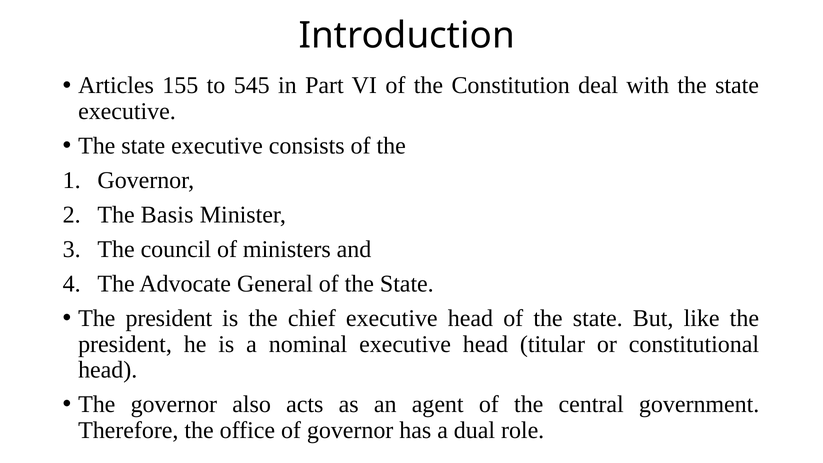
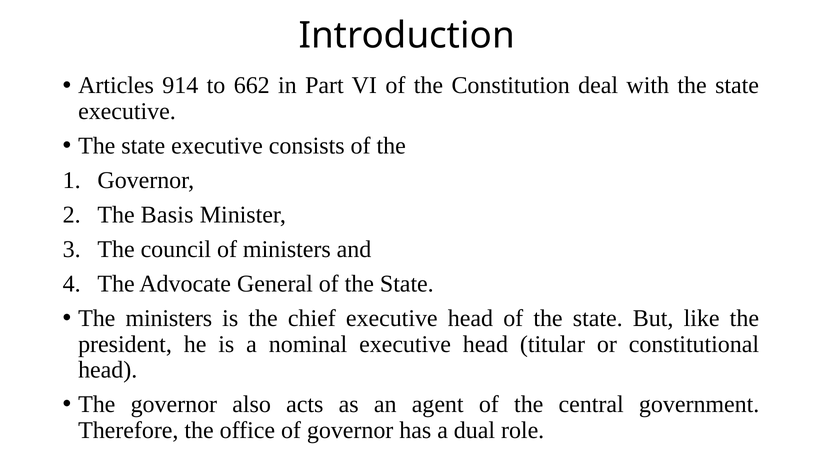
155: 155 -> 914 (180, 86)
545: 545 -> 662 (252, 86)
president: president -> ministers (169, 318)
